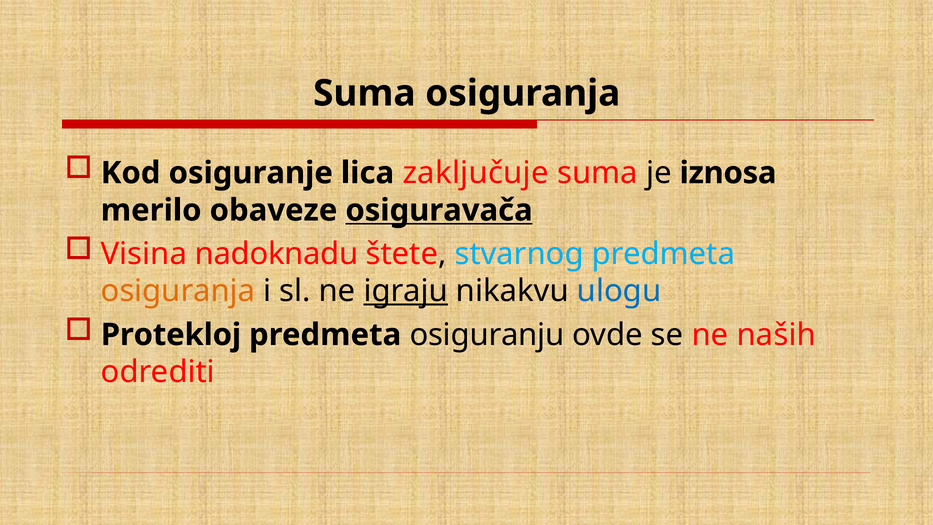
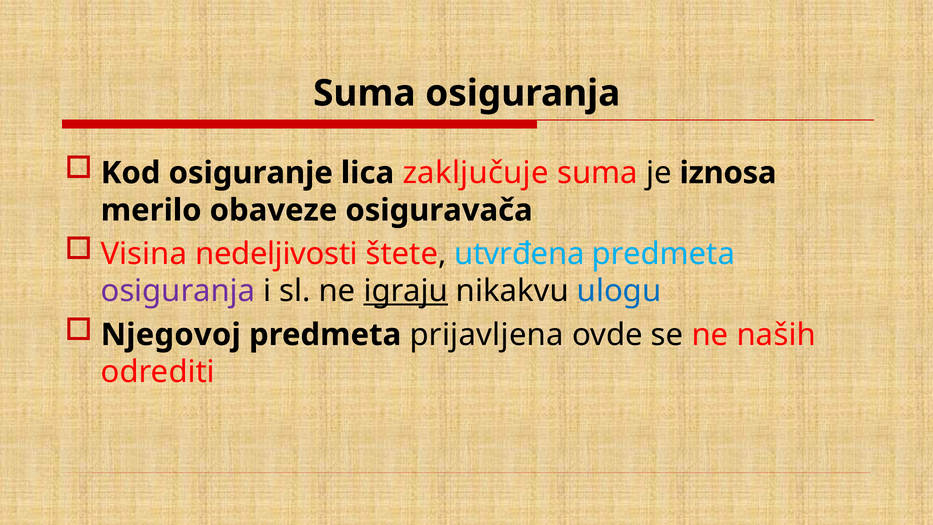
osiguravača underline: present -> none (439, 210)
nadoknadu: nadoknadu -> nedeljivosti (277, 254)
stvarnog: stvarnog -> utvrđena (519, 254)
osiguranja colour: orange -> purple (178, 291)
Protekloj: Protekloj -> Njegovoj (171, 335)
osiguranju: osiguranju -> prijavljena (487, 335)
